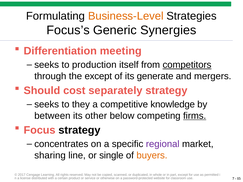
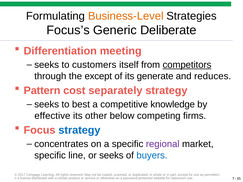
Synergies: Synergies -> Deliberate (168, 30)
production: production -> customers (94, 65)
mergers: mergers -> reduces (213, 76)
Should: Should -> Pattern (42, 91)
they: they -> best (81, 105)
between: between -> effective (52, 116)
firms underline: present -> none (195, 116)
strategy colour: black -> blue (79, 130)
sharing: sharing -> specific (50, 156)
or single: single -> seeks (111, 156)
buyers colour: orange -> blue (152, 156)
